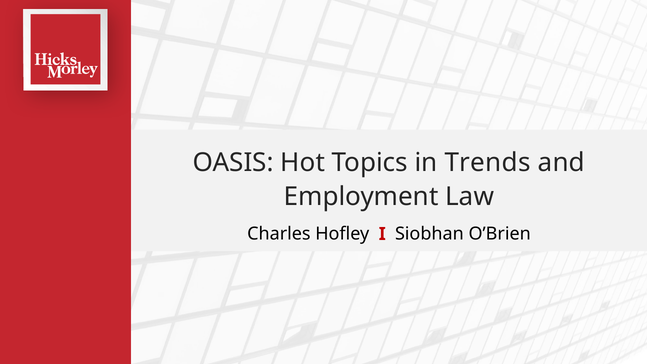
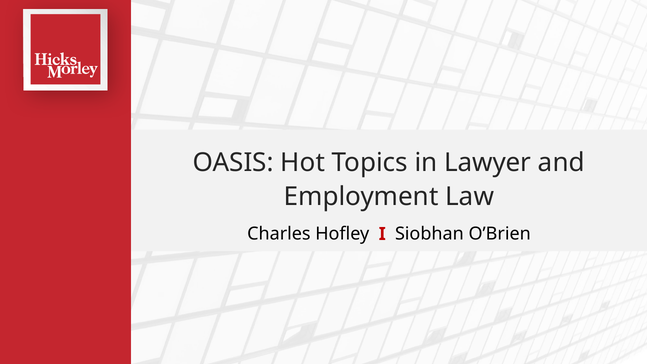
Trends: Trends -> Lawyer (488, 162)
